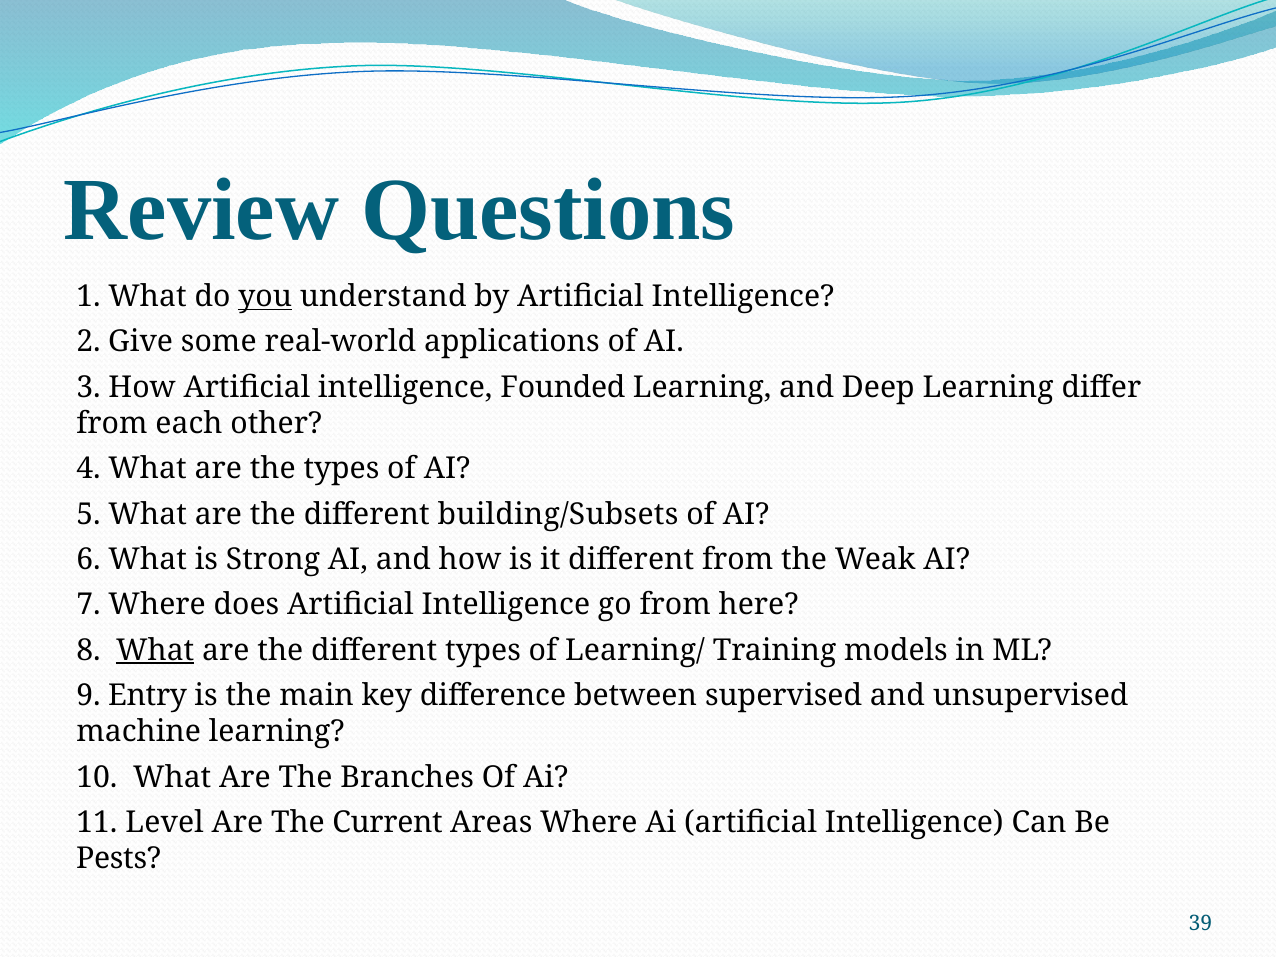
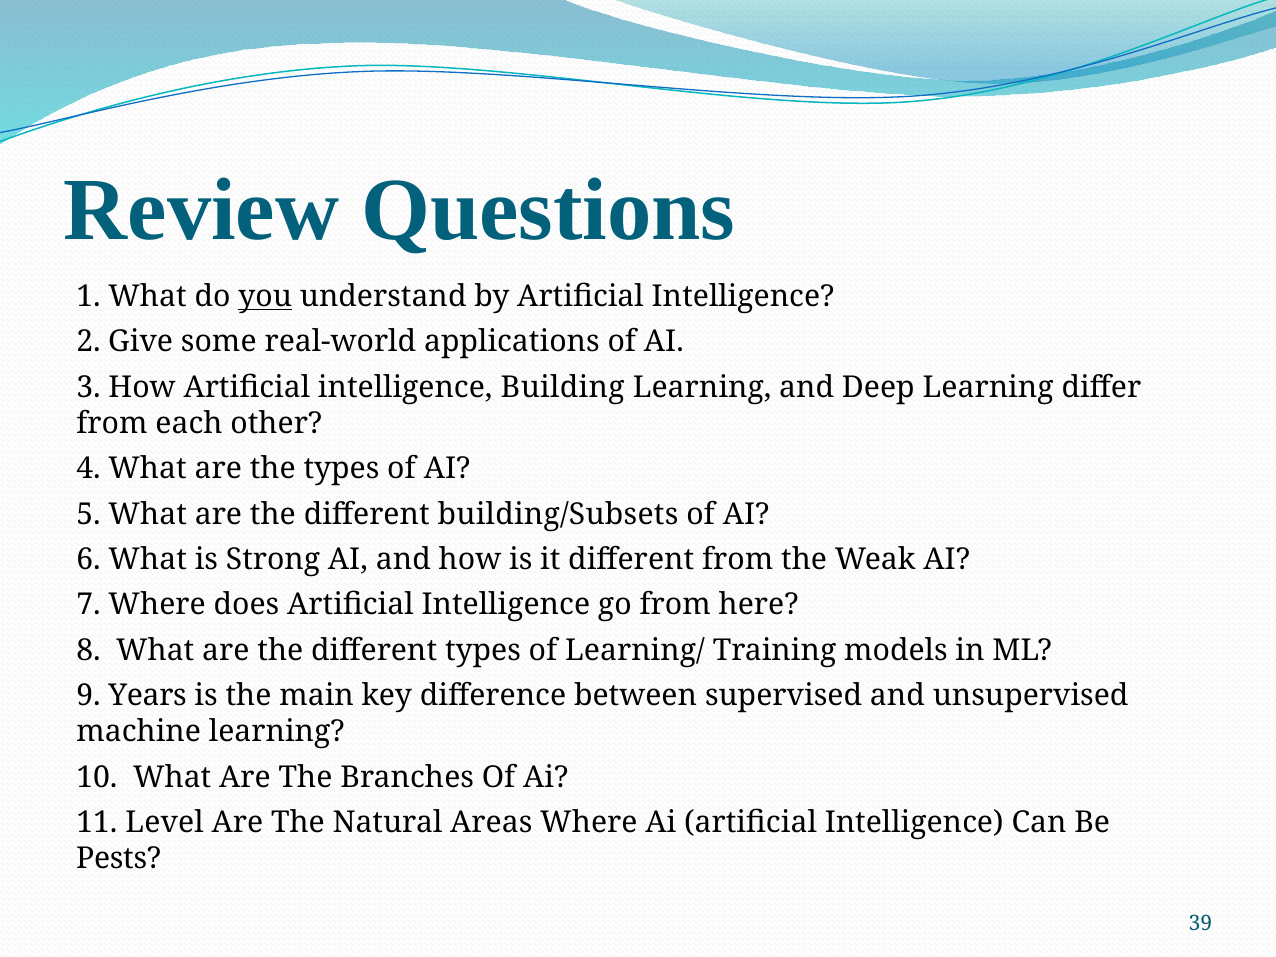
Founded: Founded -> Building (563, 387)
What underline: present -> none (155, 650)
Entry: Entry -> Years (148, 696)
Current: Current -> Natural (388, 823)
